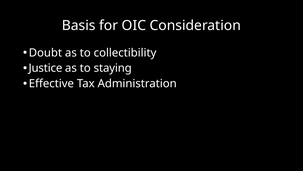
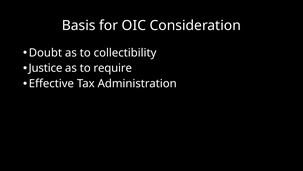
staying: staying -> require (113, 68)
